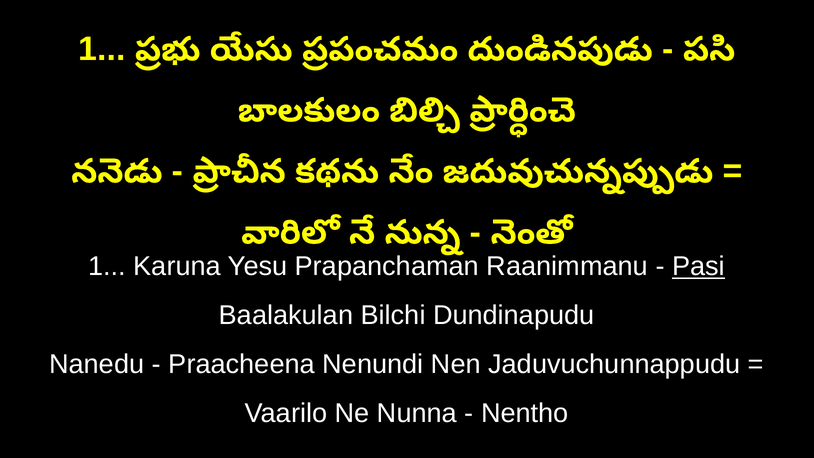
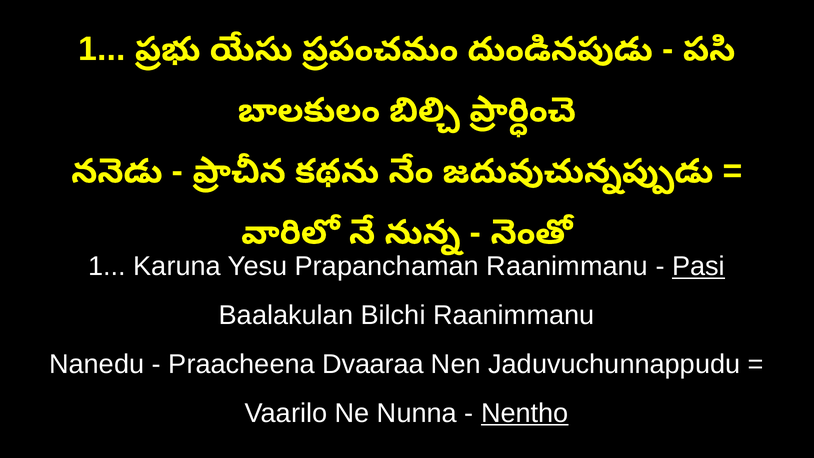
Bilchi Dundinapudu: Dundinapudu -> Raanimmanu (514, 315)
Nenundi: Nenundi -> Dvaaraa (373, 364)
Nentho underline: none -> present (525, 413)
